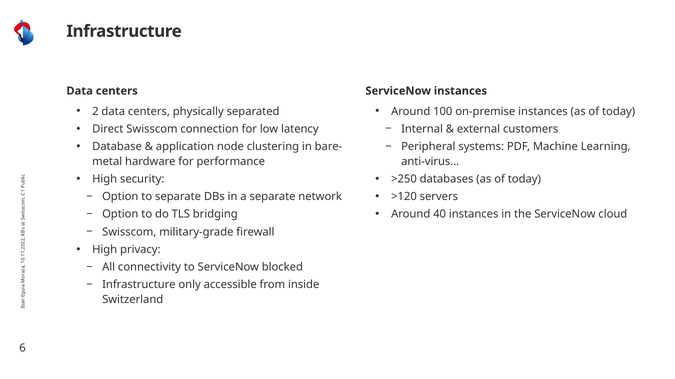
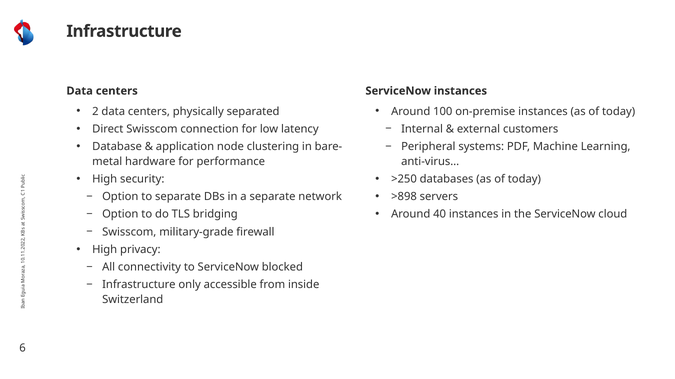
>120: >120 -> >898 (404, 197)
